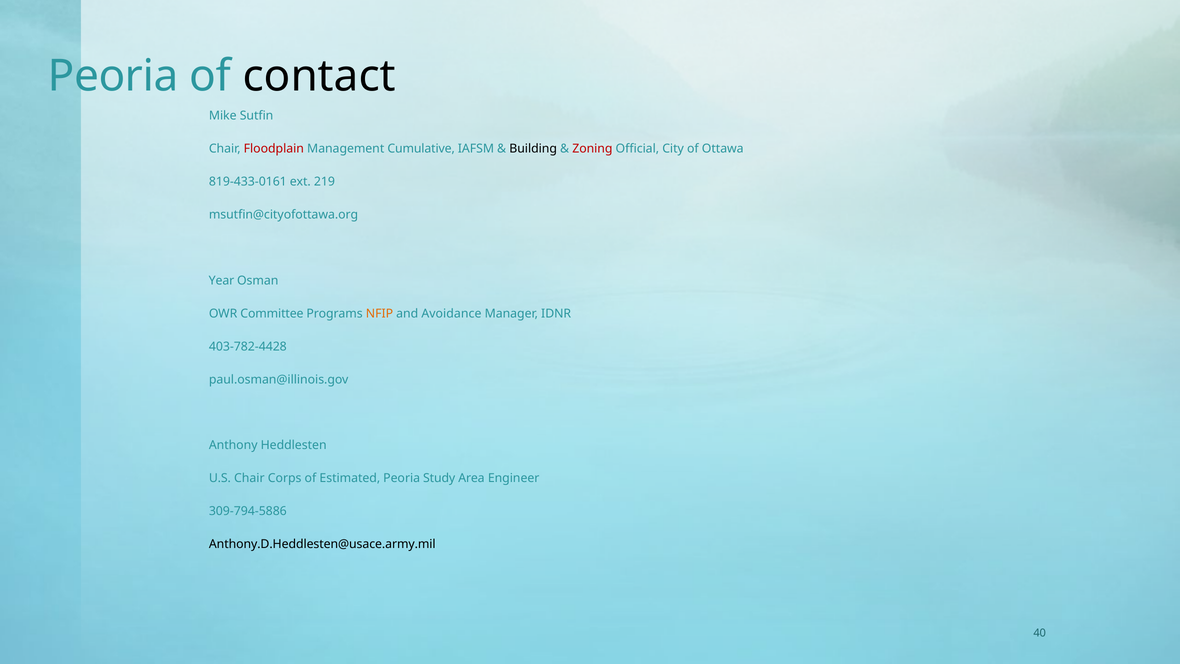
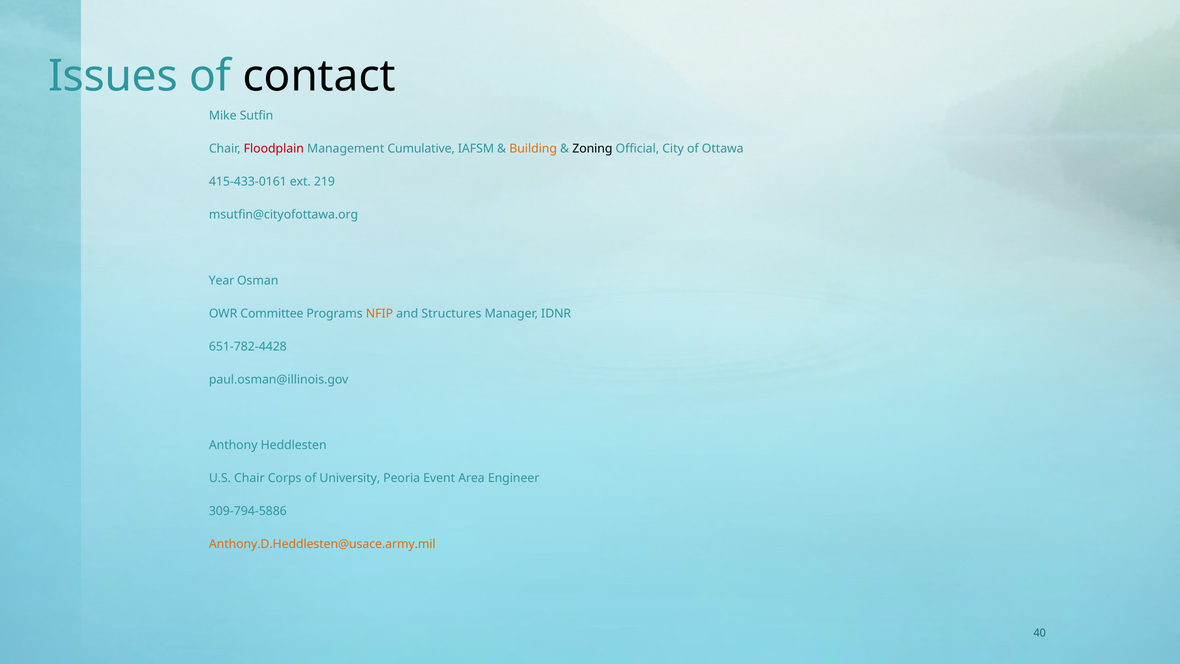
Peoria: Peoria -> Issues (113, 76)
Building colour: black -> orange (533, 149)
Zoning colour: red -> black (592, 149)
819-433-0161: 819-433-0161 -> 415-433-0161 (248, 182)
Avoidance: Avoidance -> Structures (451, 314)
403-782-4428: 403-782-4428 -> 651-782-4428 (248, 346)
Estimated: Estimated -> University (350, 478)
Study: Study -> Event (439, 478)
Anthony.D.Heddlesten@usace.army.mil colour: black -> orange (322, 544)
